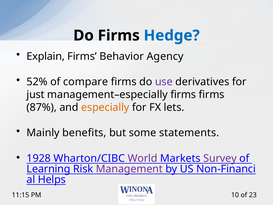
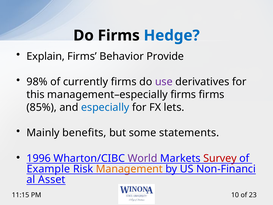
Agency: Agency -> Provide (165, 56)
52%: 52% -> 98% (37, 82)
compare: compare -> currently (86, 82)
just: just -> this (36, 94)
87%: 87% -> 85% (42, 107)
especially colour: orange -> blue (105, 107)
1928: 1928 -> 1996 (39, 158)
Survey colour: purple -> red (220, 158)
Learning: Learning -> Example (48, 169)
Management colour: purple -> orange (129, 169)
Helps: Helps -> Asset (52, 179)
